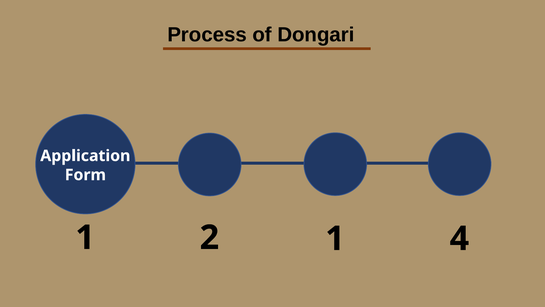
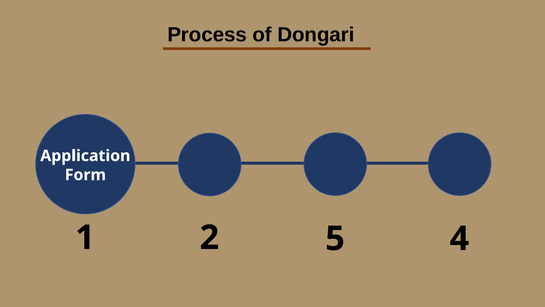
2 1: 1 -> 5 (335, 238)
